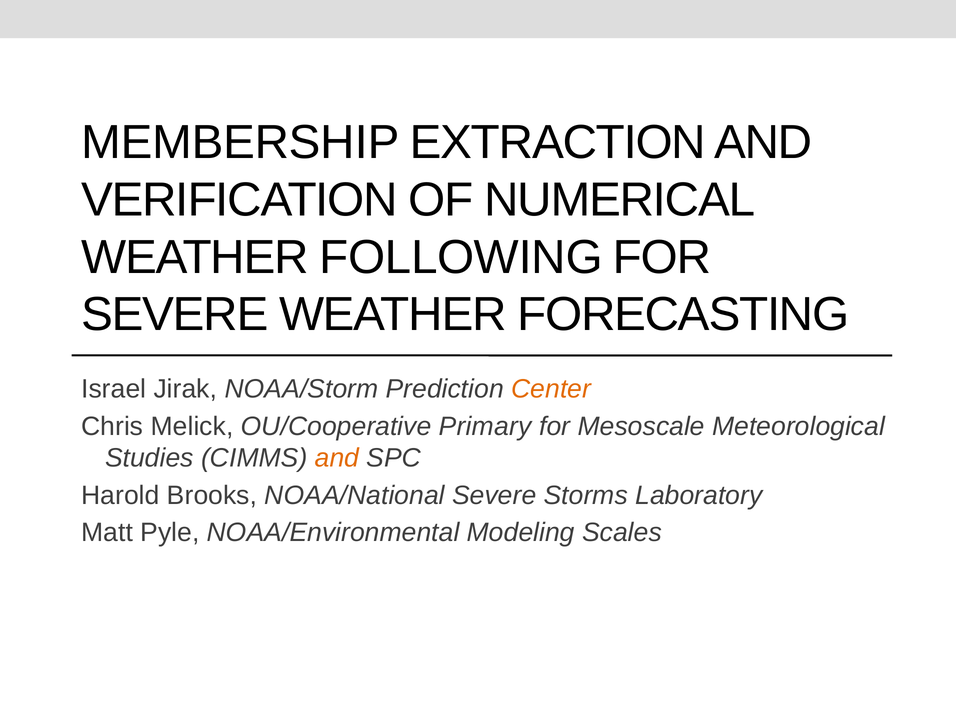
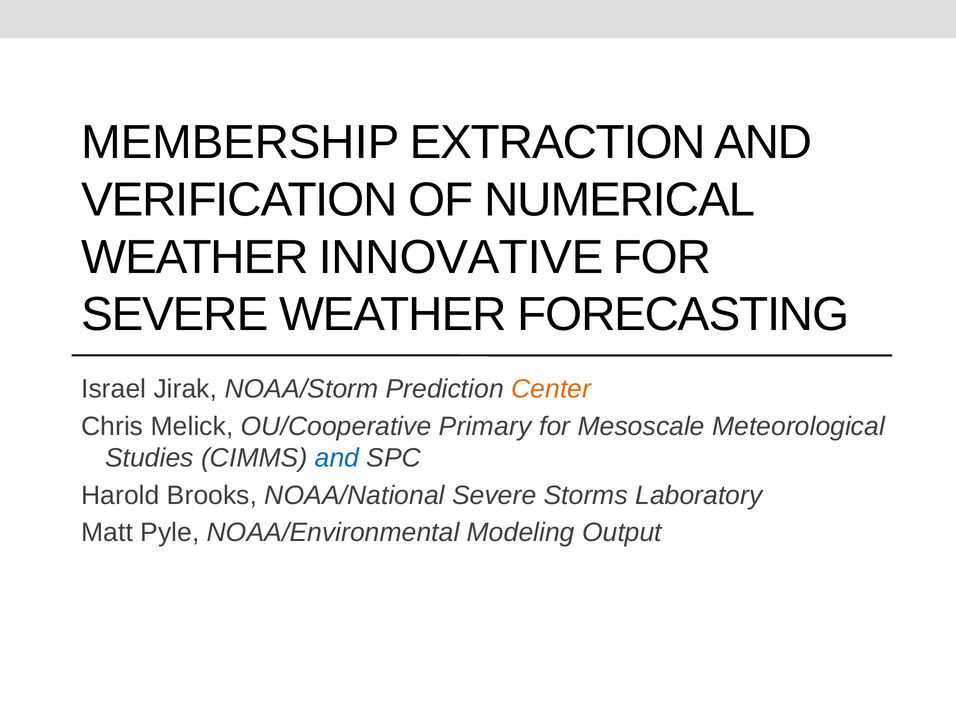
FOLLOWING: FOLLOWING -> INNOVATIVE (461, 257)
and colour: orange -> blue (337, 458)
Scales: Scales -> Output (622, 532)
